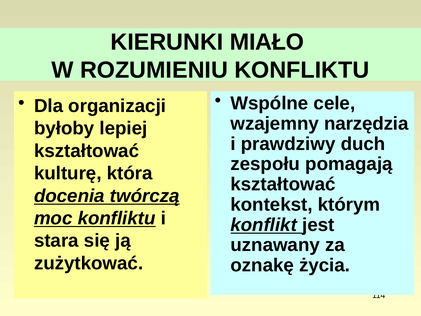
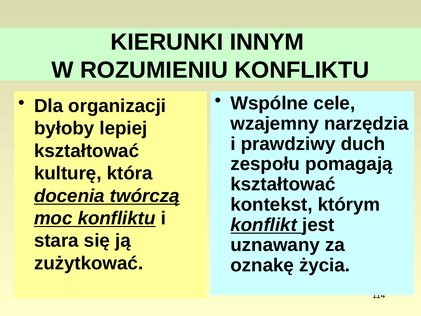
MIAŁO: MIAŁO -> INNYM (267, 42)
